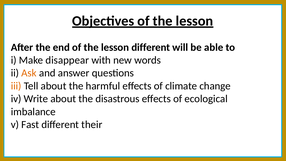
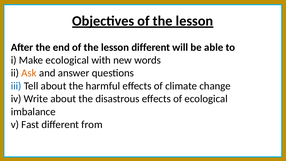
Make disappear: disappear -> ecological (67, 60)
iii colour: orange -> blue (16, 86)
their: their -> from (92, 124)
